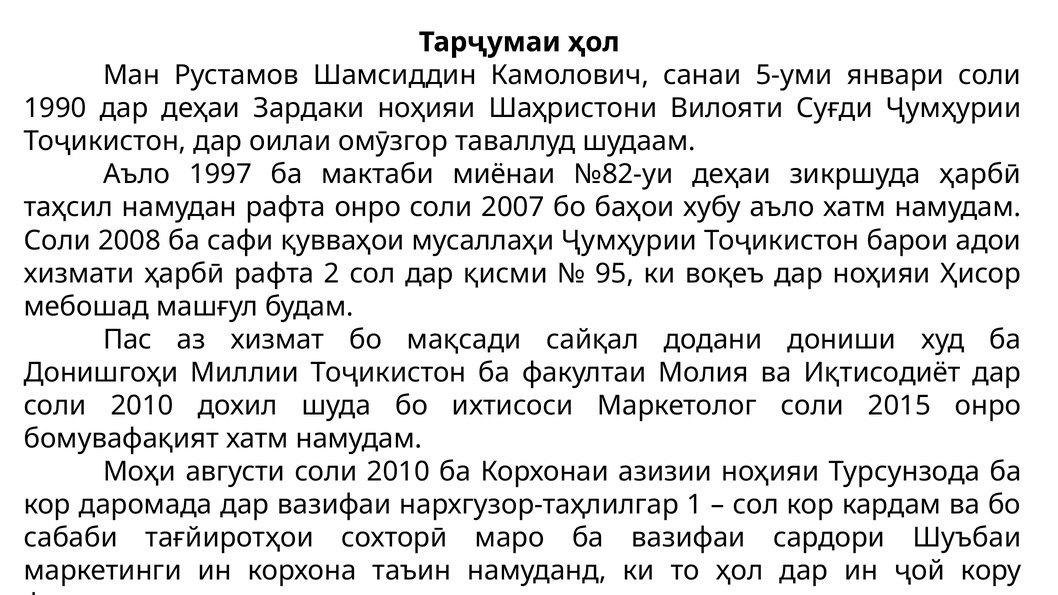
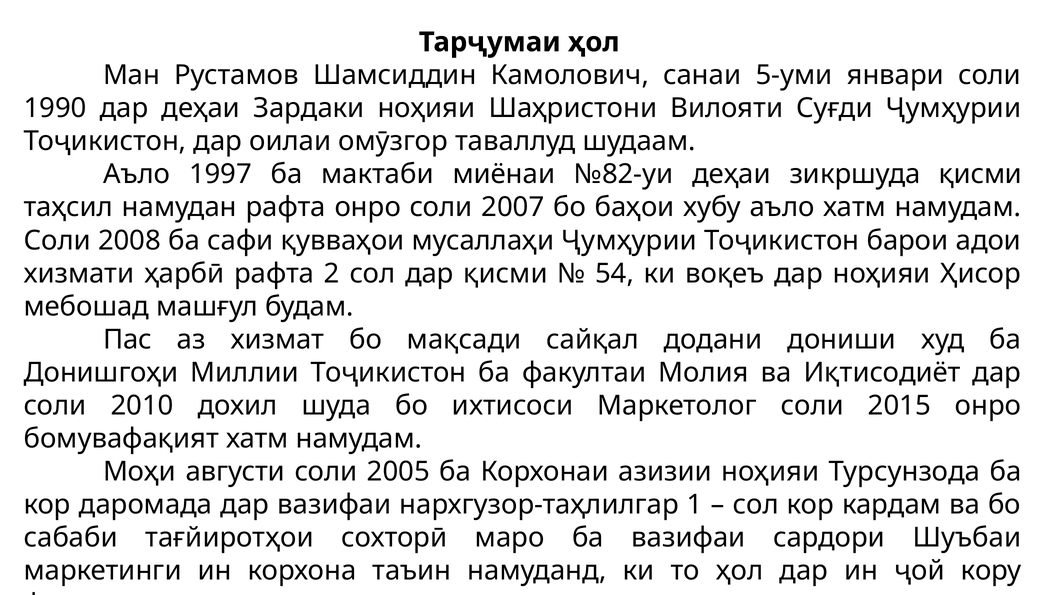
зикршуда ҳарбӣ: ҳарбӣ -> қисми (980, 174)
95: 95 -> 54 (615, 274)
августи соли 2010: 2010 -> 2005 (398, 472)
